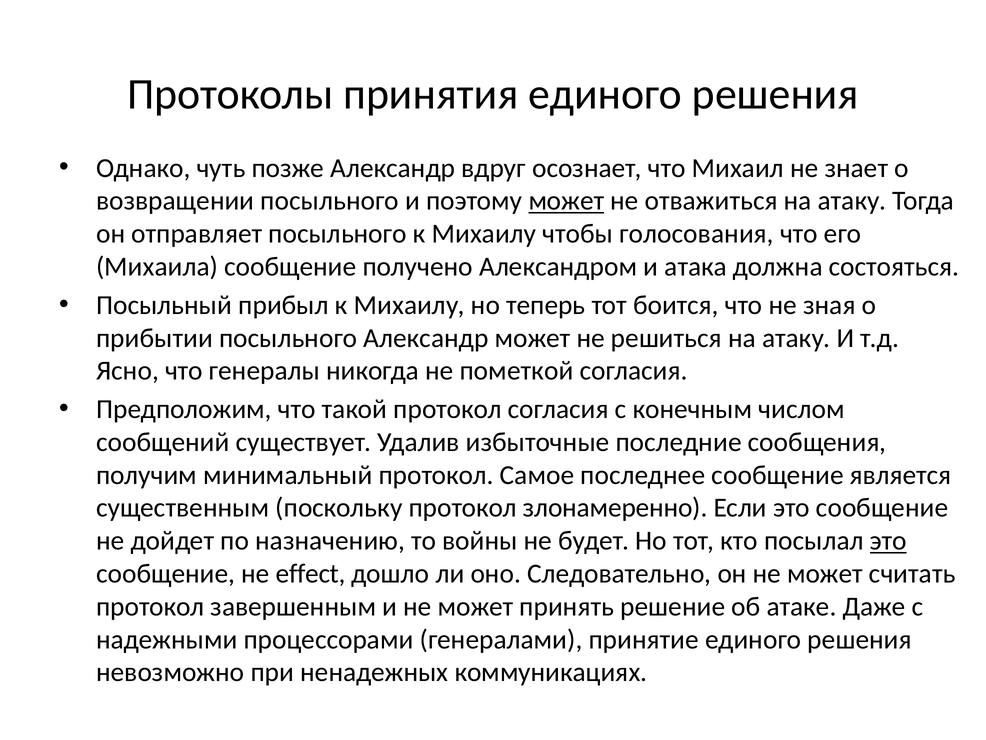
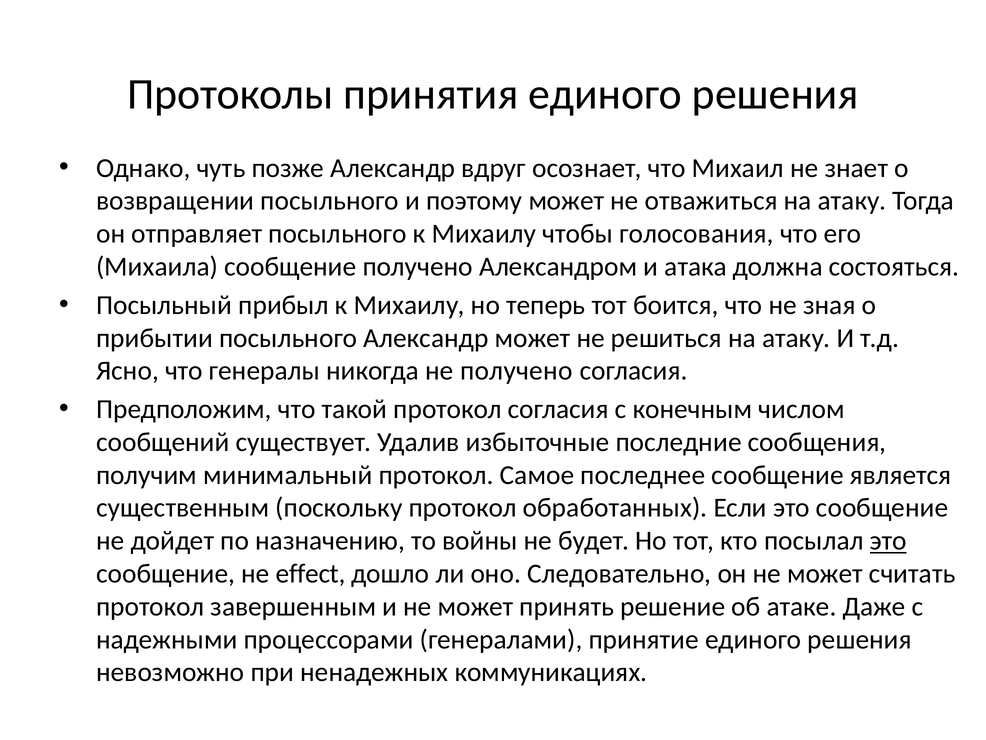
может underline: present -> none (566, 201)
не пометкой: пометкой -> получено (516, 371)
злонамеренно: злонамеренно -> обработанных (615, 508)
